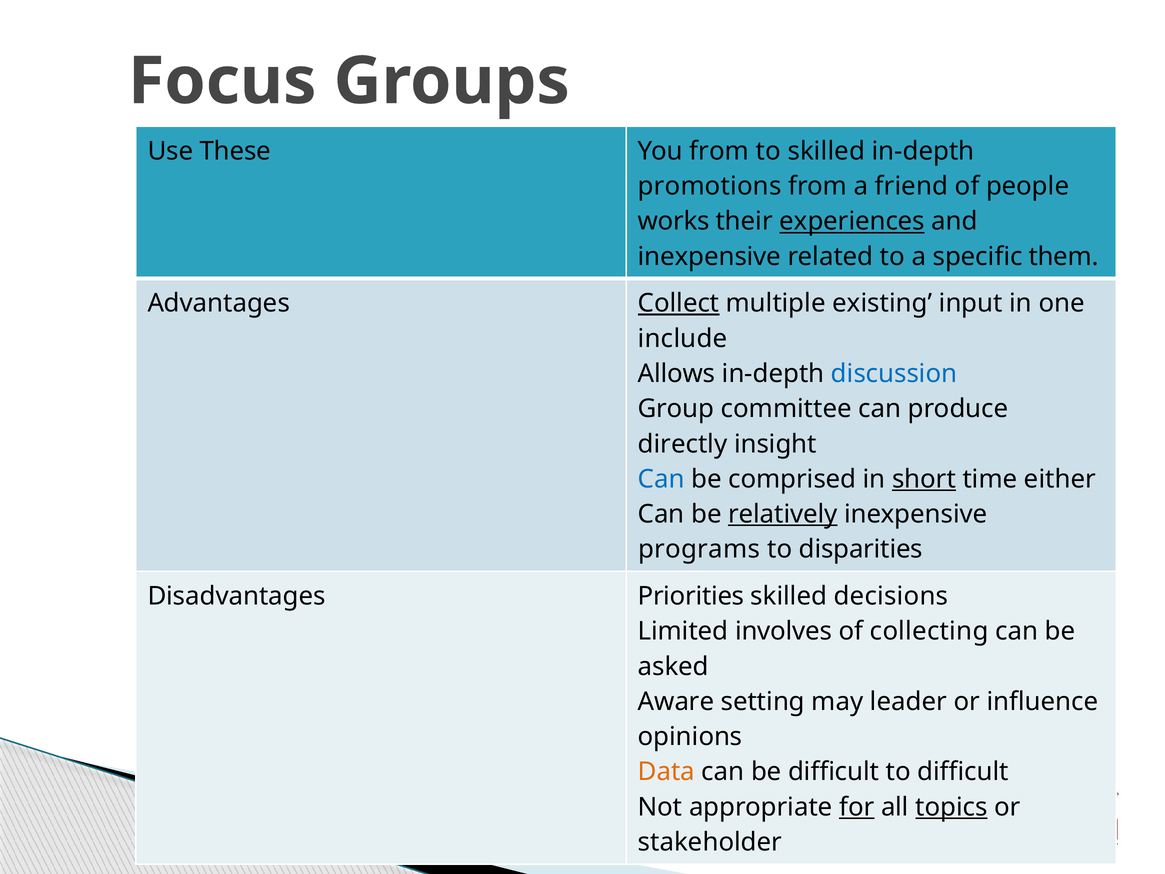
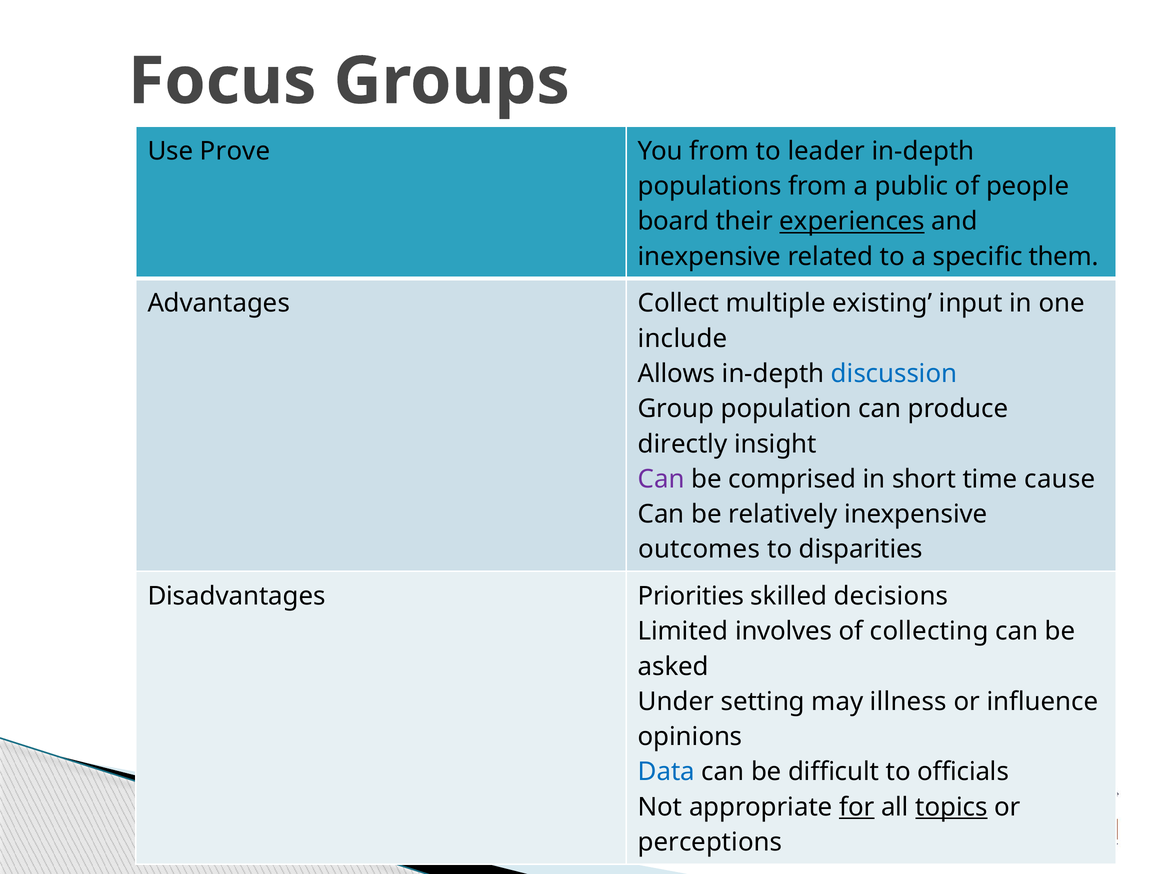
These: These -> Prove (235, 151)
to skilled: skilled -> leader (826, 151)
promotions: promotions -> populations (710, 186)
friend: friend -> public (912, 186)
works: works -> board (674, 221)
Collect underline: present -> none (679, 303)
committee: committee -> population (786, 409)
Can colour: blue -> purple (661, 479)
short underline: present -> none (924, 479)
either: either -> cause (1060, 479)
relatively underline: present -> none (783, 514)
programs: programs -> outcomes (699, 549)
Aware: Aware -> Under (676, 701)
leader: leader -> illness (908, 701)
Data colour: orange -> blue (666, 772)
to difficult: difficult -> officials (963, 772)
stakeholder: stakeholder -> perceptions (710, 842)
